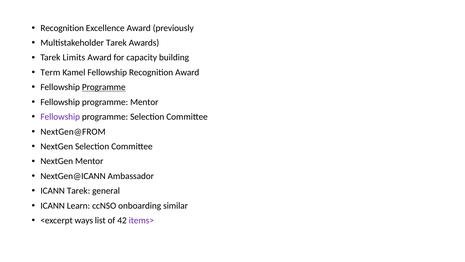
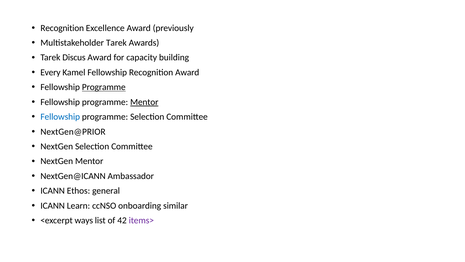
Limits: Limits -> Discus (74, 58)
Term: Term -> Every (50, 72)
Mentor underline: none -> present (144, 102)
Fellowship colour: purple -> blue (60, 117)
NextGen@FROM: NextGen@FROM -> NextGen@PRIOR (73, 131)
ICANN Tarek: Tarek -> Ethos (78, 191)
